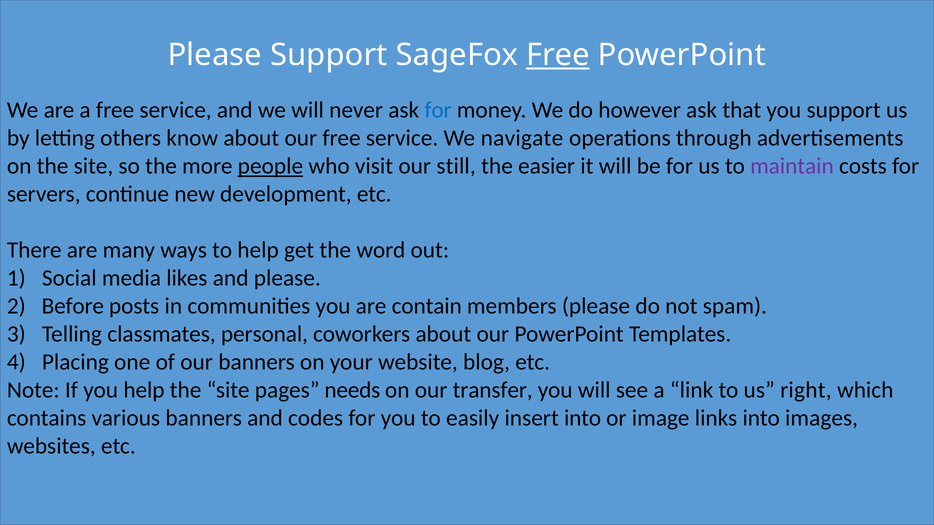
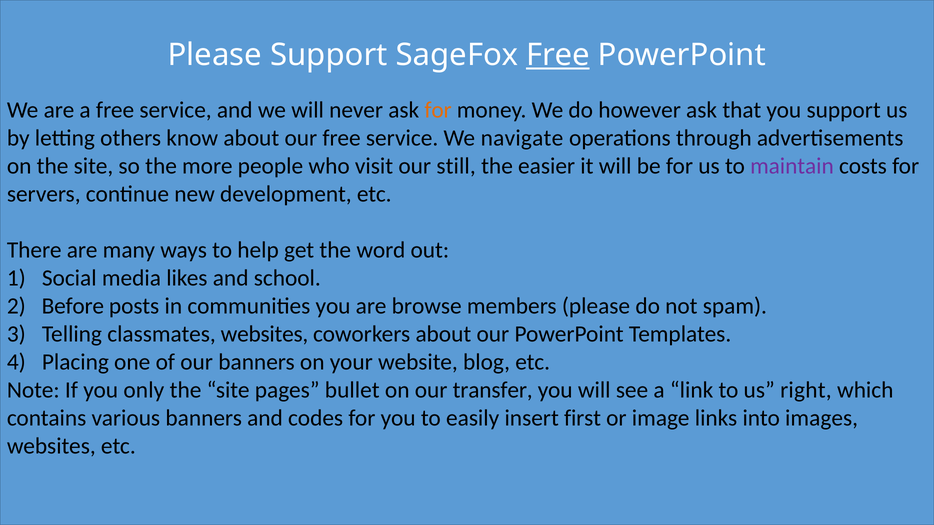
for colour: blue -> orange (438, 110)
people underline: present -> none (270, 166)
and please: please -> school (287, 278)
contain: contain -> browse (427, 306)
classmates personal: personal -> websites (264, 334)
you help: help -> only (144, 390)
needs: needs -> bullet (352, 390)
insert into: into -> first (583, 418)
